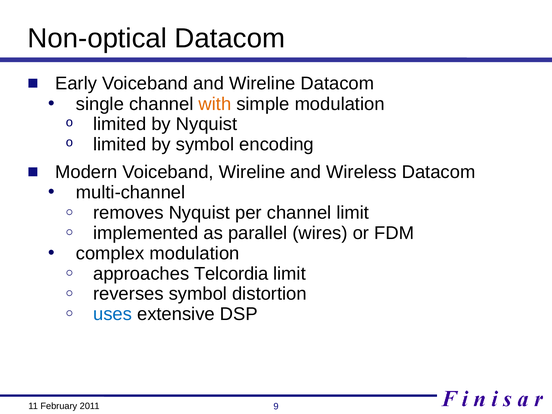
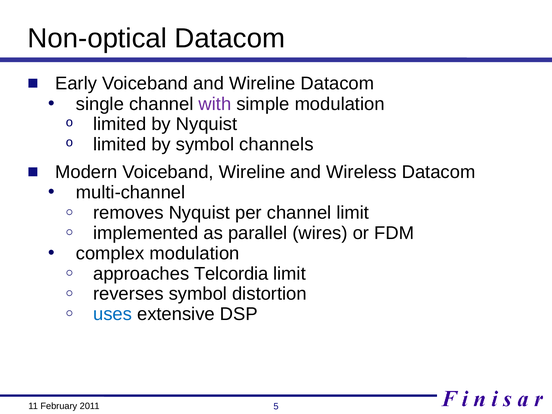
with colour: orange -> purple (215, 104)
encoding: encoding -> channels (277, 144)
9: 9 -> 5 (276, 406)
